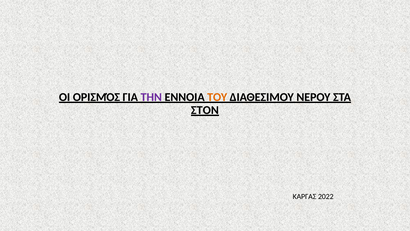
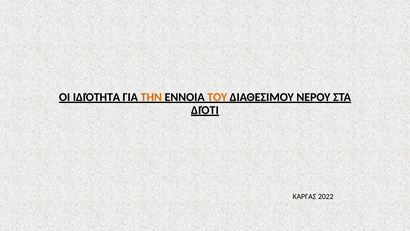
ΟΡΙΣΜΌΣ: ΟΡΙΣΜΌΣ -> ΙΔΙΌΤΗΤΑ (96, 97)
ΤΗΝ colour: purple -> orange (151, 97)
ΣΤΟΝ: ΣΤΟΝ -> ΔΙΌΤΙ (205, 110)
